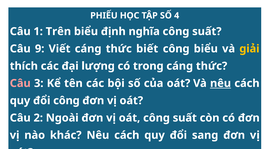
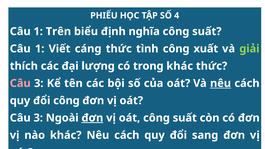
9: 9 -> 1 (40, 49)
biết: biết -> tình (147, 49)
công biểu: biểu -> xuất (206, 49)
giải colour: yellow -> light green (249, 49)
trong cáng: cáng -> khác (180, 66)
2: 2 -> 3 (38, 118)
đơn underline: none -> present (92, 118)
